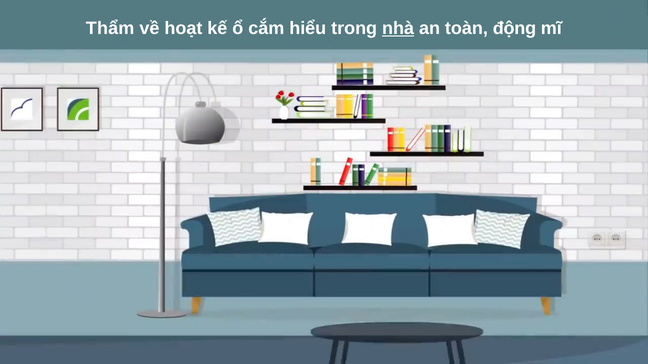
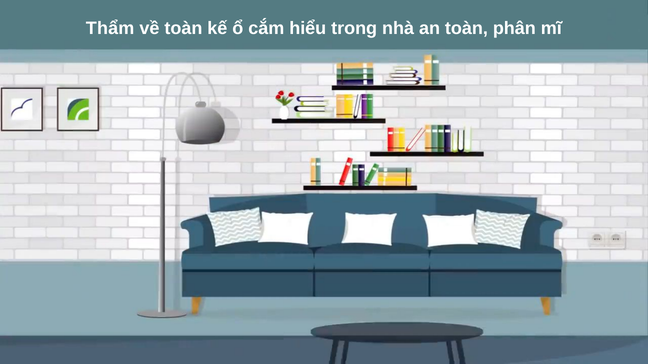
về hoạt: hoạt -> toàn (183, 29)
nhà underline: present -> none (398, 29)
động: động -> phân (514, 29)
